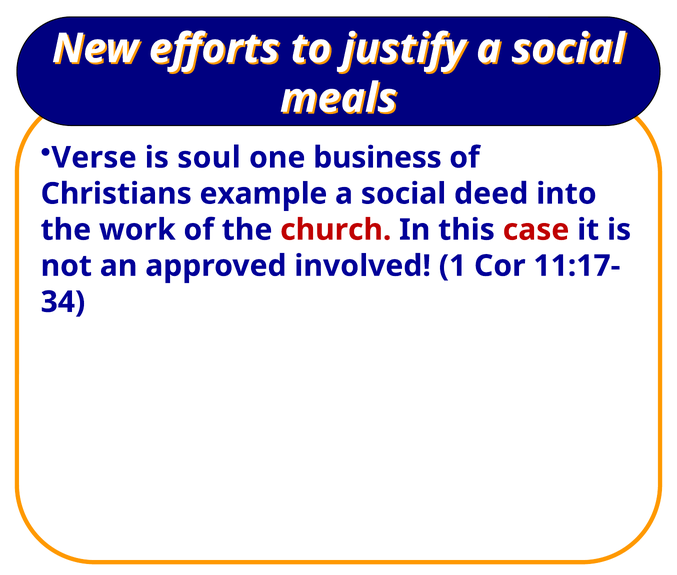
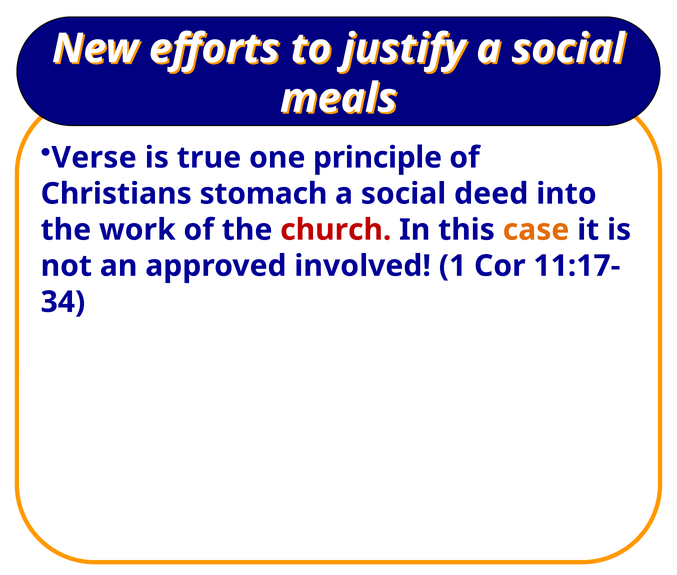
soul: soul -> true (209, 158)
business: business -> principle (378, 158)
example: example -> stomach (264, 194)
case colour: red -> orange (536, 230)
